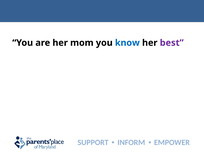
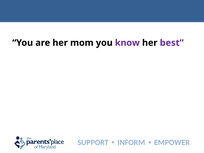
know colour: blue -> purple (127, 43)
